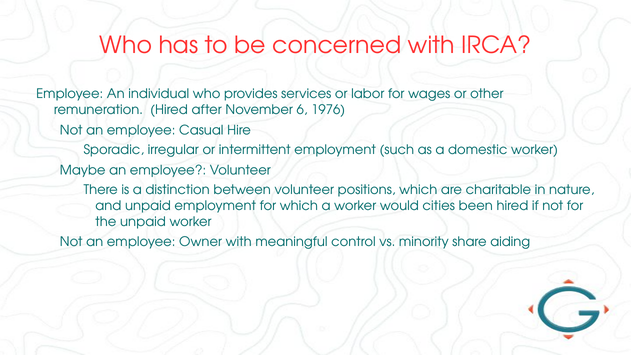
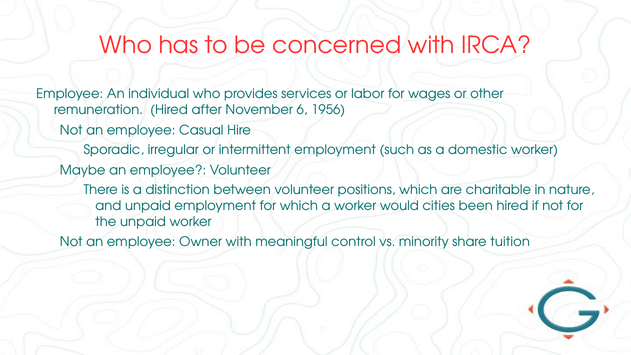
1976: 1976 -> 1956 (328, 110)
aiding: aiding -> tuition (510, 242)
